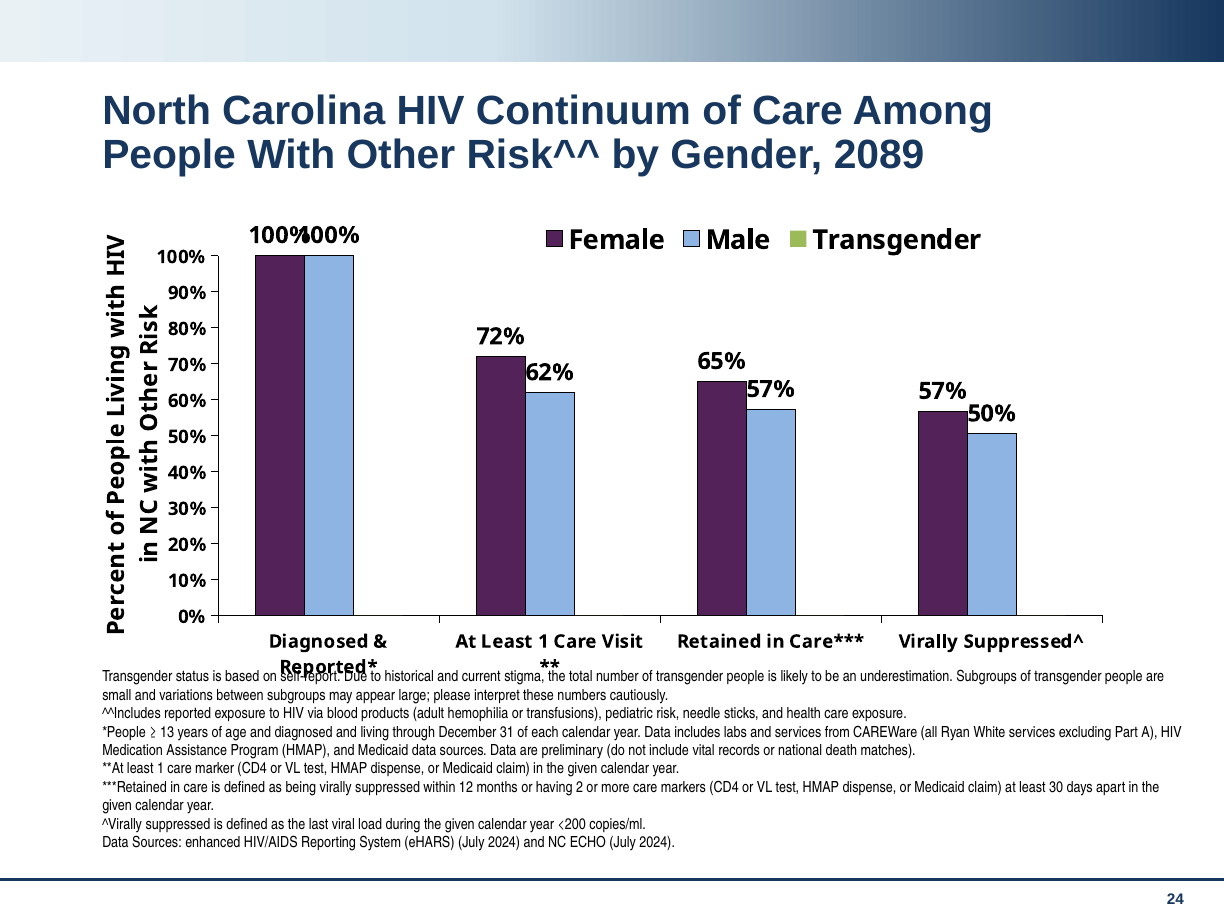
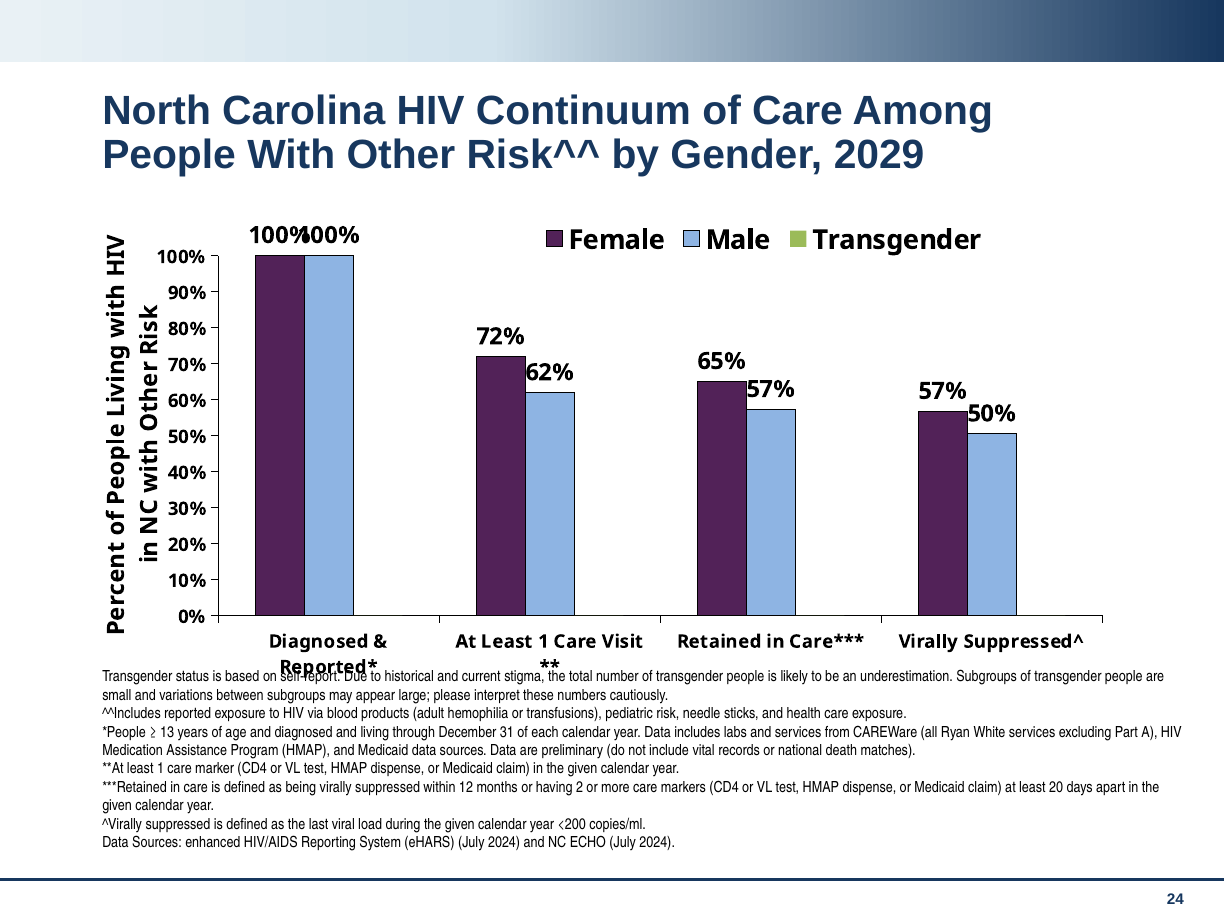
2089: 2089 -> 2029 (879, 155)
30: 30 -> 20 (1056, 787)
